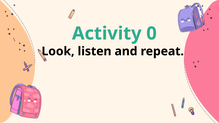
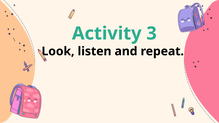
0: 0 -> 3 (152, 34)
